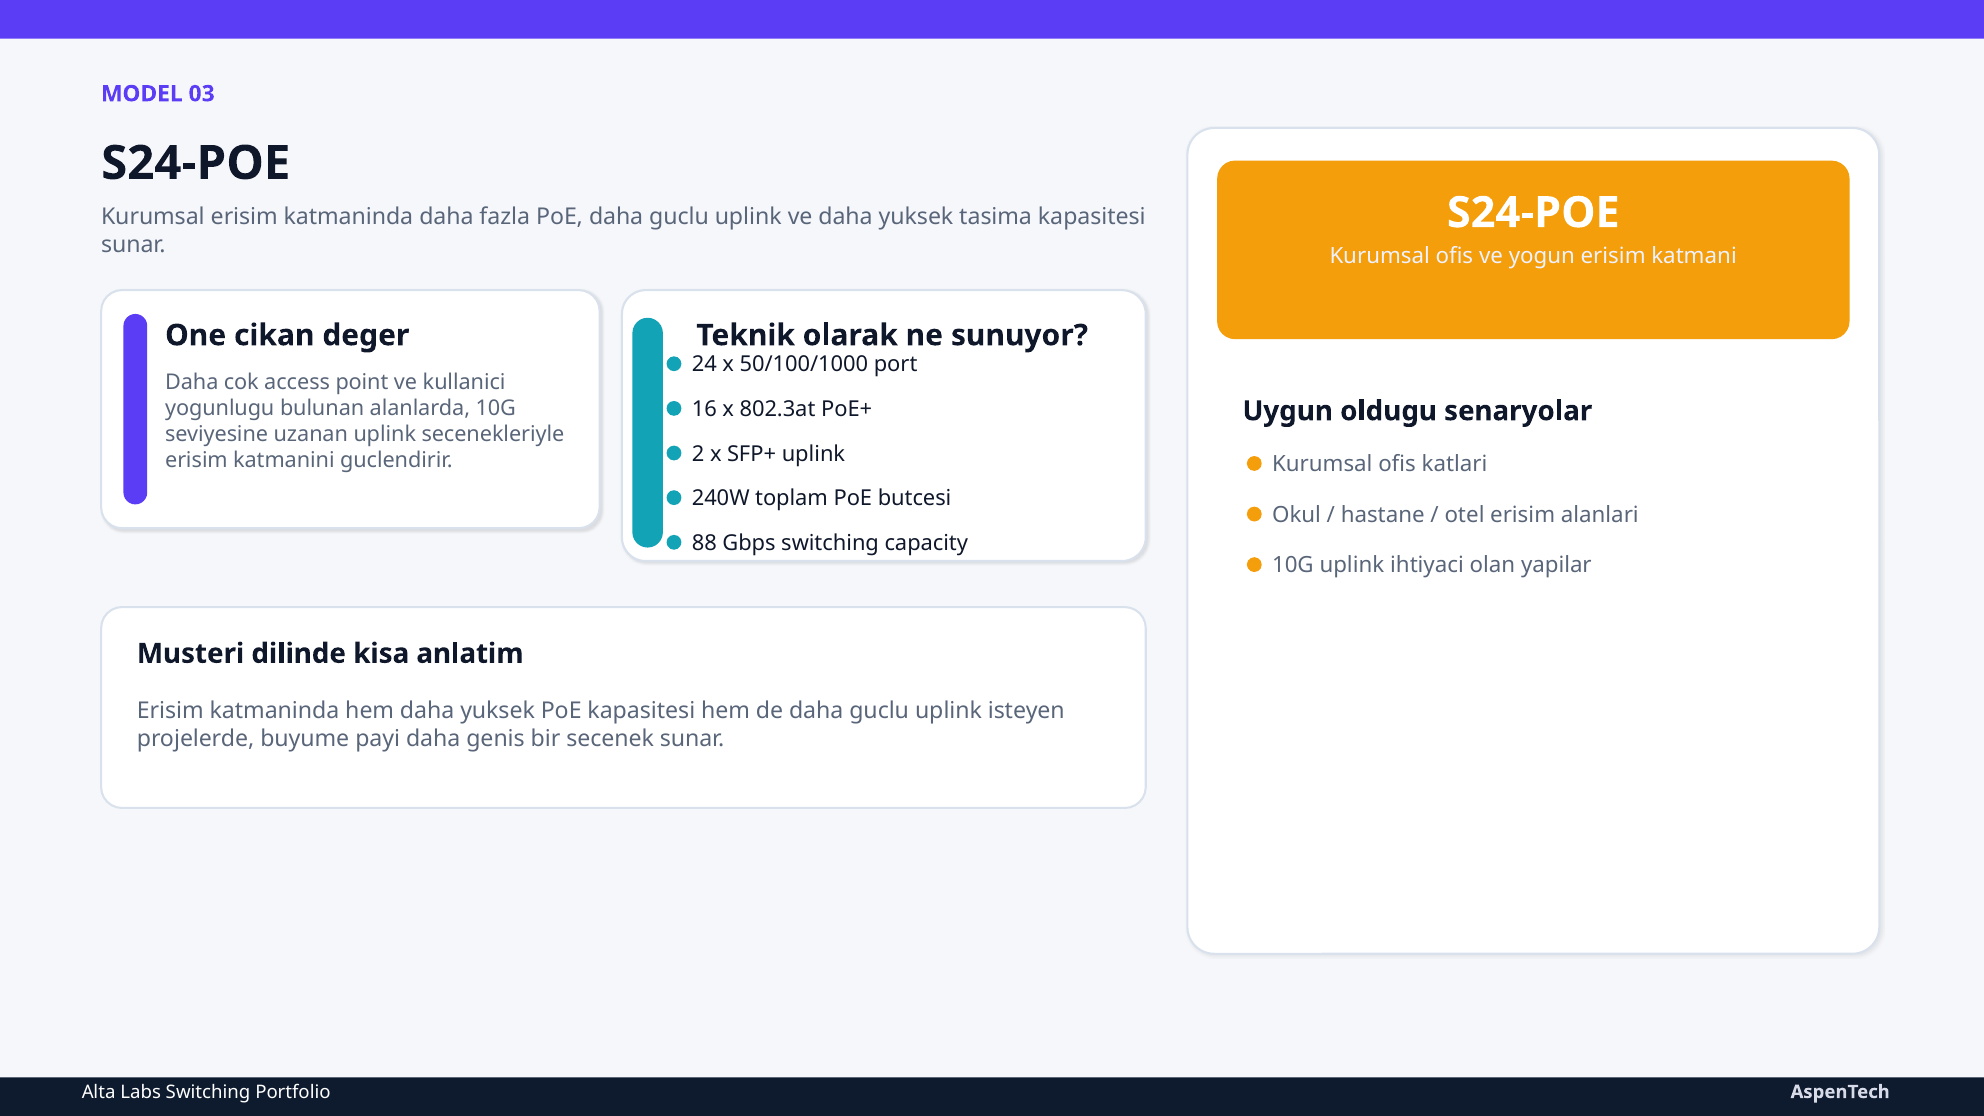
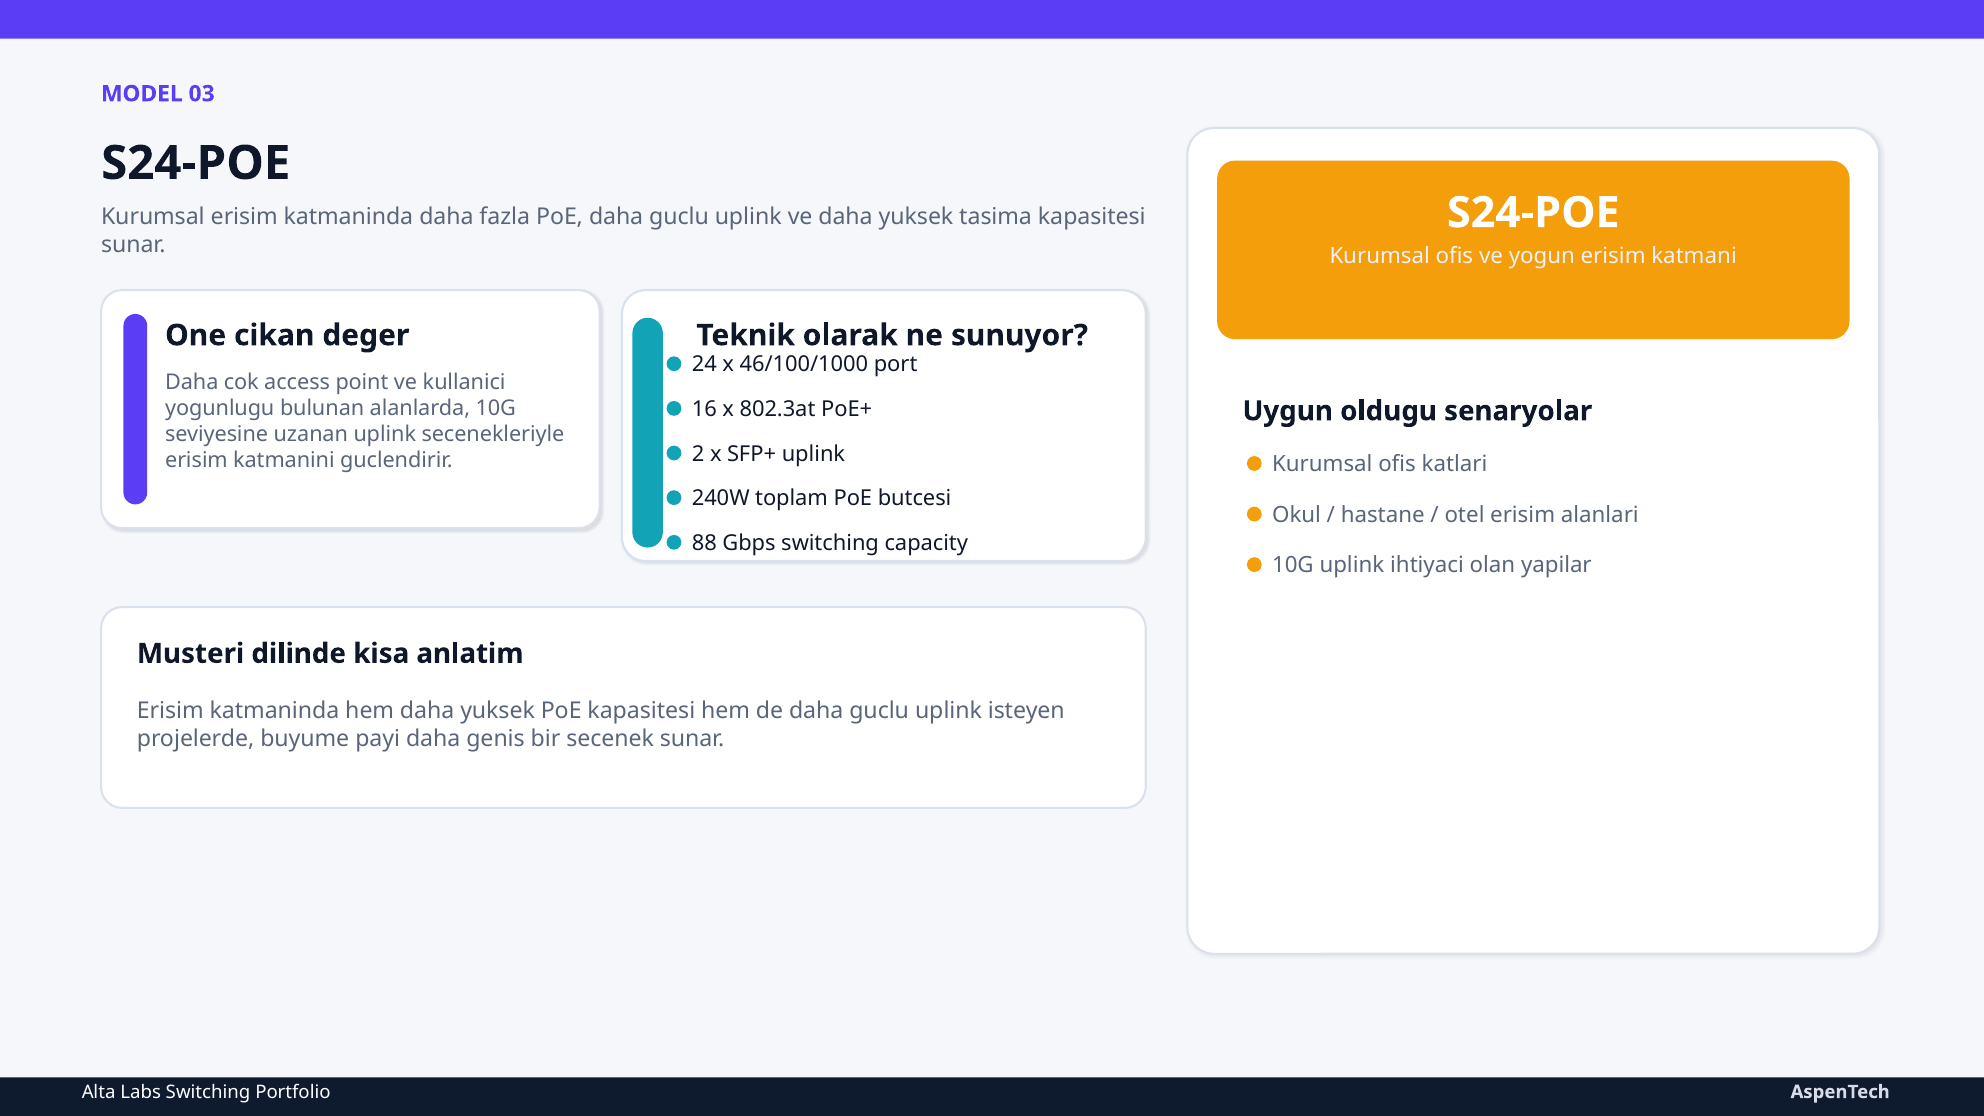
50/100/1000: 50/100/1000 -> 46/100/1000 (804, 365)
